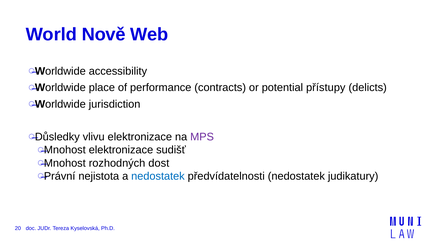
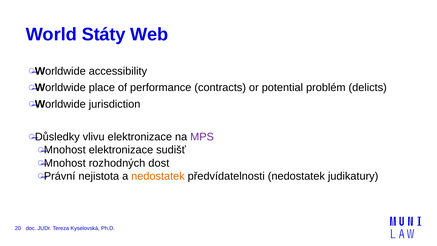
Nově: Nově -> Státy (104, 34)
přístupy: přístupy -> problém (326, 88)
nedostatek colour: blue -> orange (158, 176)
